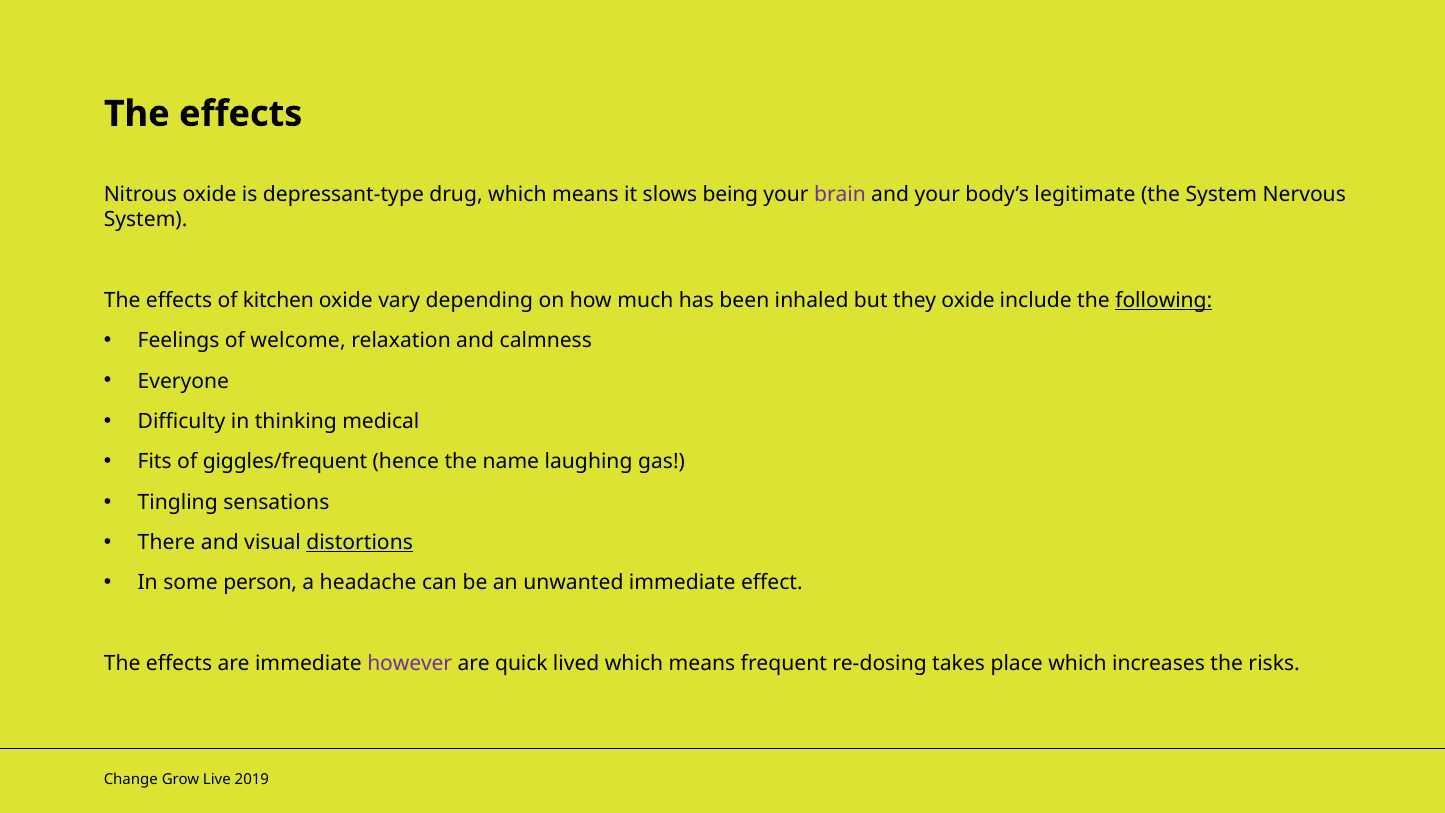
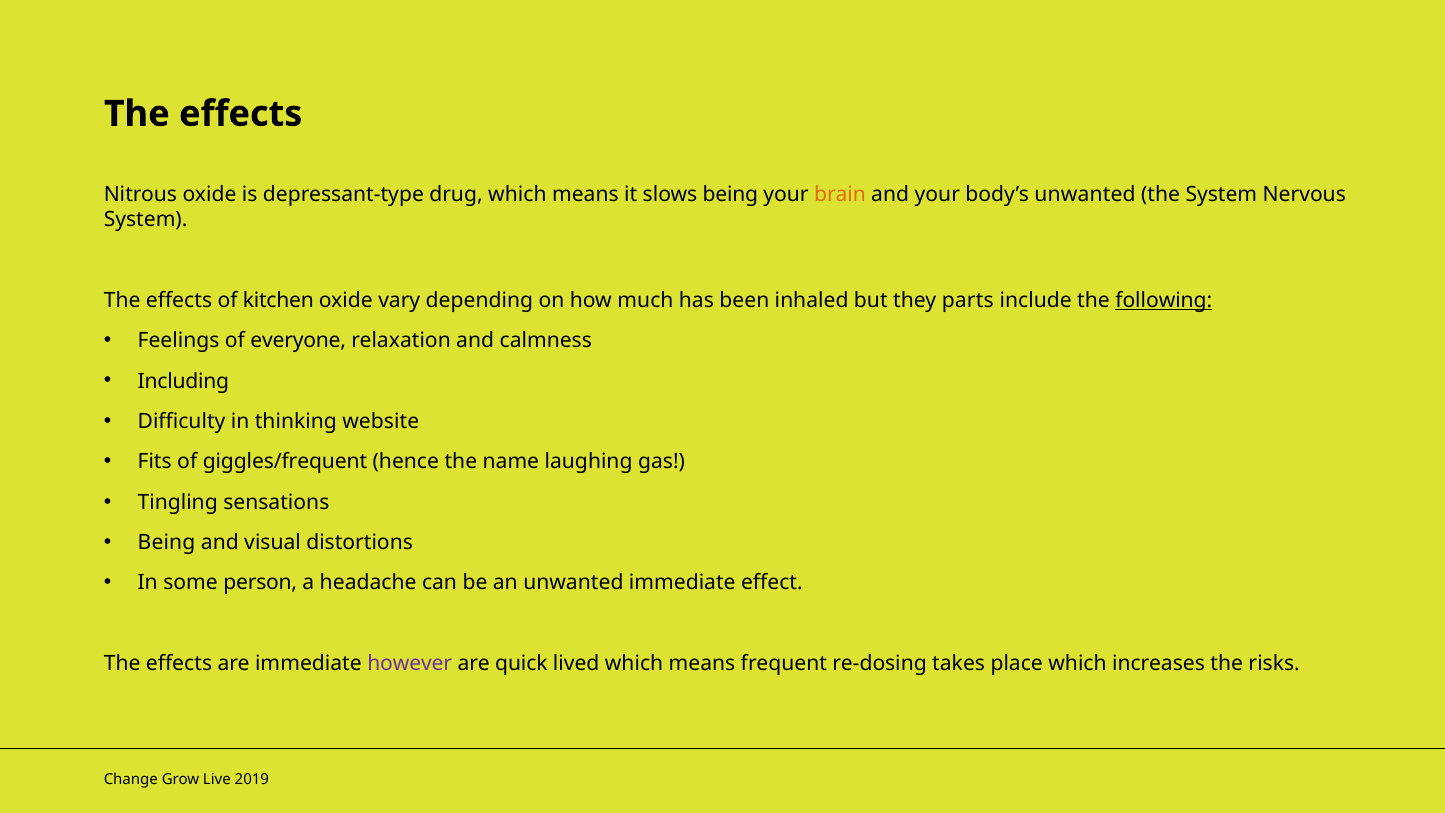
brain colour: purple -> orange (840, 194)
body’s legitimate: legitimate -> unwanted (1085, 194)
they oxide: oxide -> parts (968, 300)
welcome: welcome -> everyone (298, 341)
Everyone: Everyone -> Including (183, 381)
medical: medical -> website (381, 421)
There: There -> Being (166, 542)
distortions underline: present -> none (360, 542)
